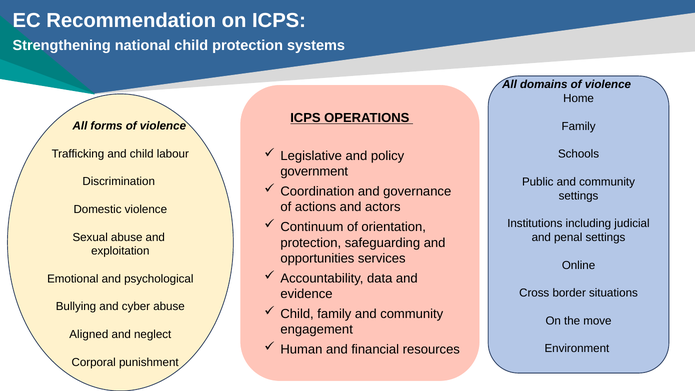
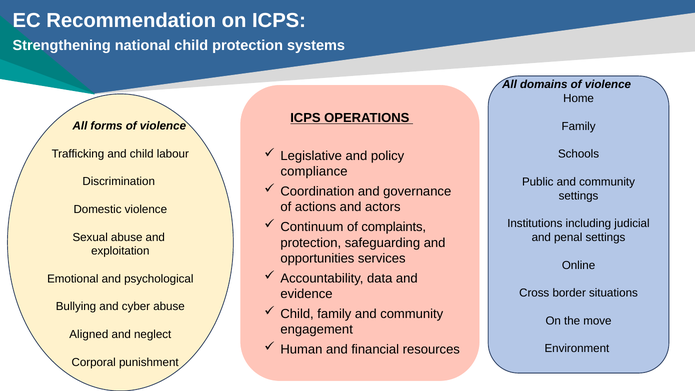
government: government -> compliance (314, 171)
orientation: orientation -> complaints (394, 227)
